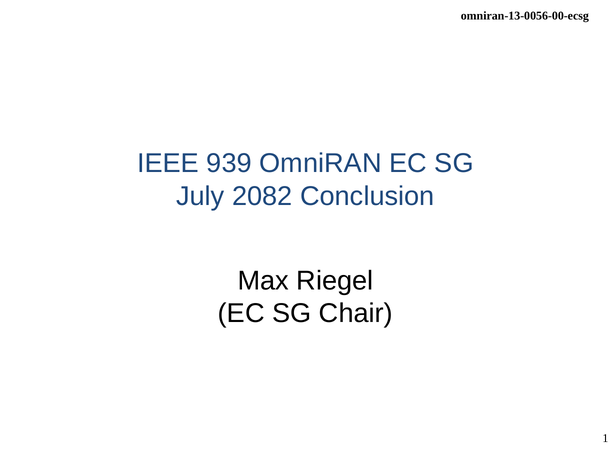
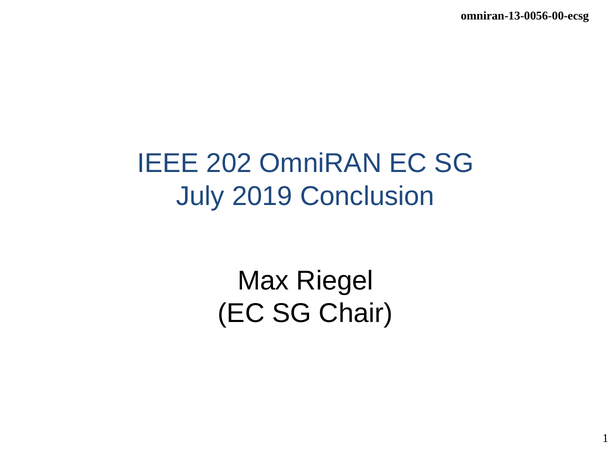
939: 939 -> 202 (229, 164)
2082: 2082 -> 2019 (262, 196)
